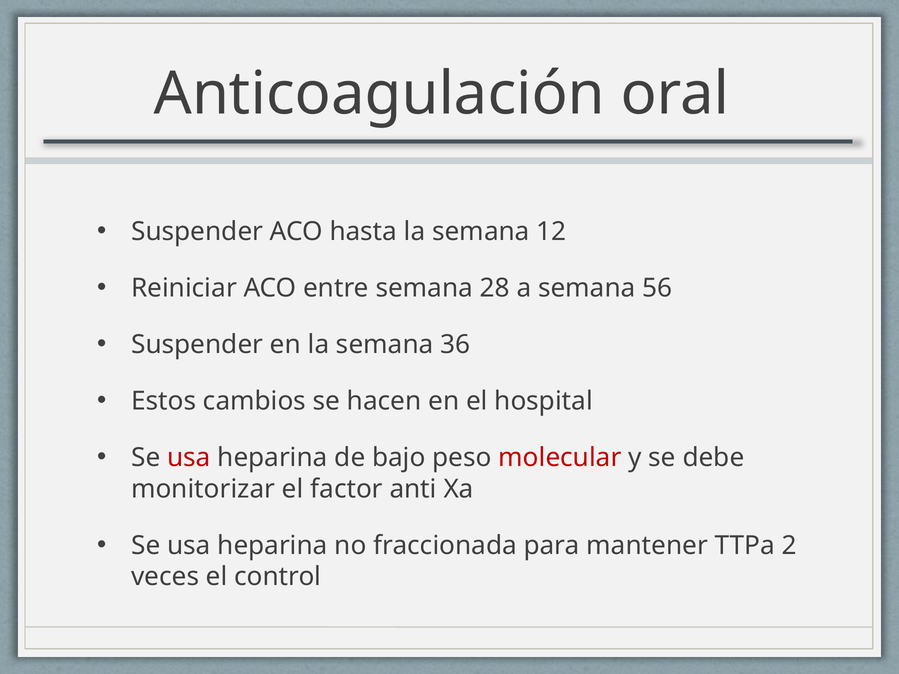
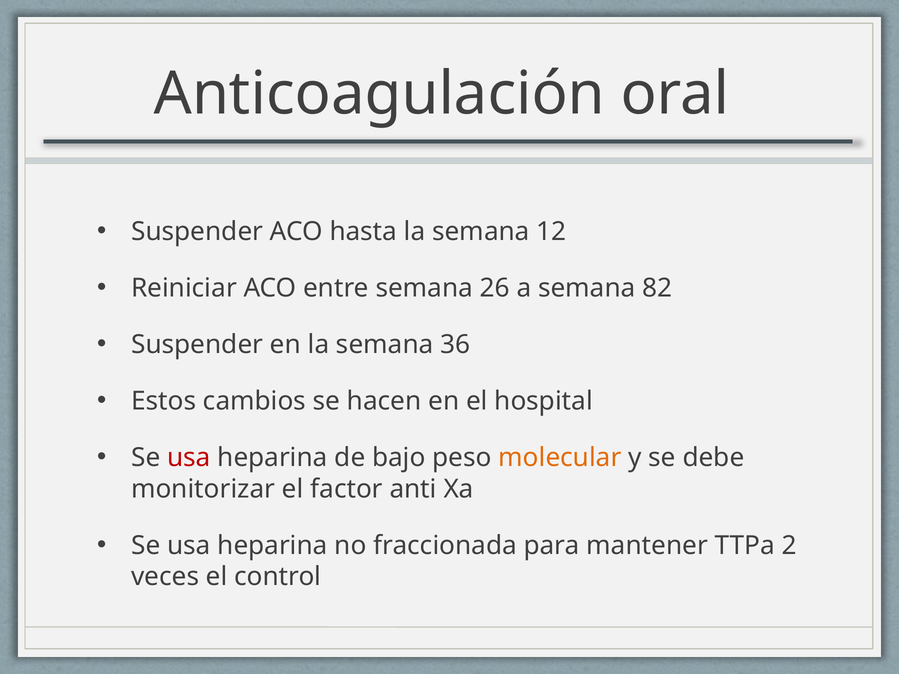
28: 28 -> 26 (495, 288)
56: 56 -> 82 (657, 288)
molecular colour: red -> orange (560, 458)
